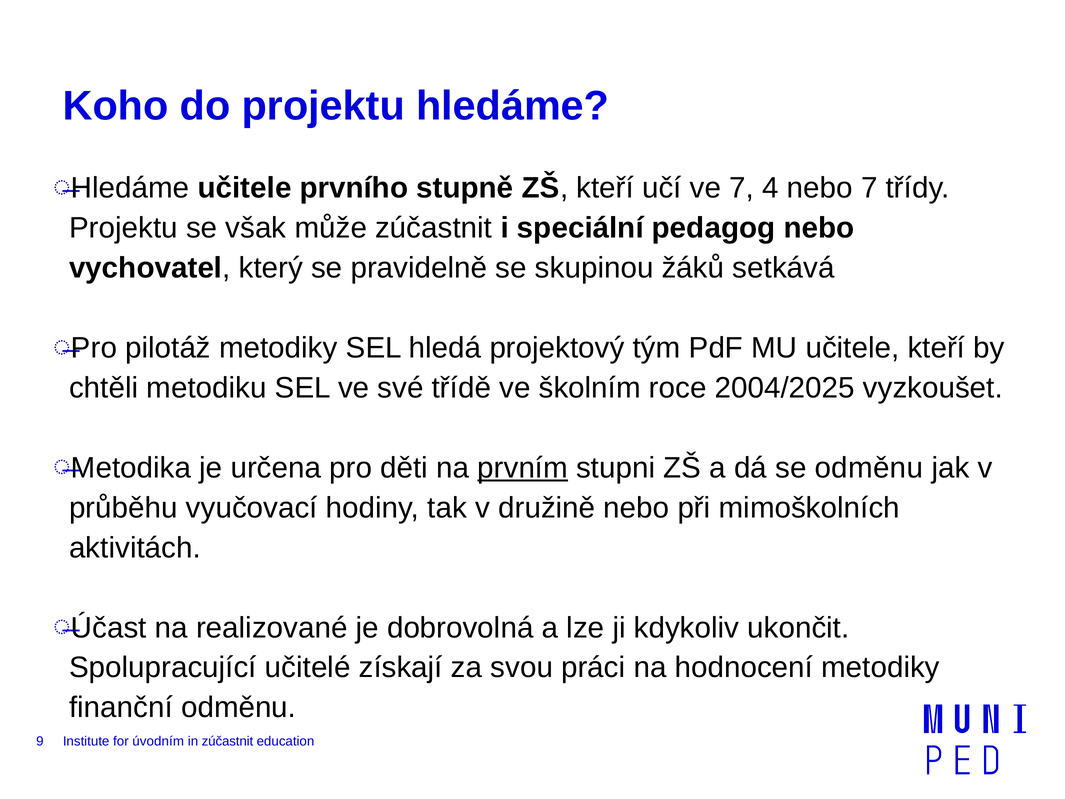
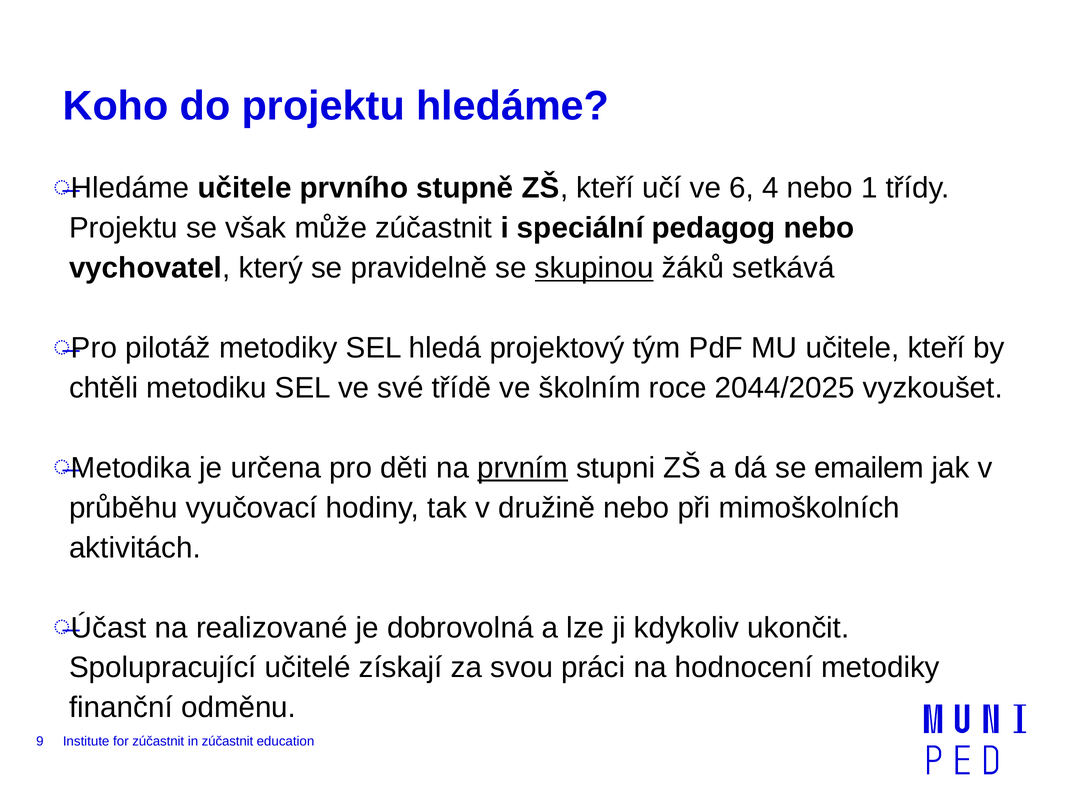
ve 7: 7 -> 6 (742, 188)
nebo 7: 7 -> 1 (869, 188)
skupinou underline: none -> present (594, 268)
2004/2025: 2004/2025 -> 2044/2025 (785, 388)
se odměnu: odměnu -> emailem (869, 468)
for úvodním: úvodním -> zúčastnit (158, 741)
